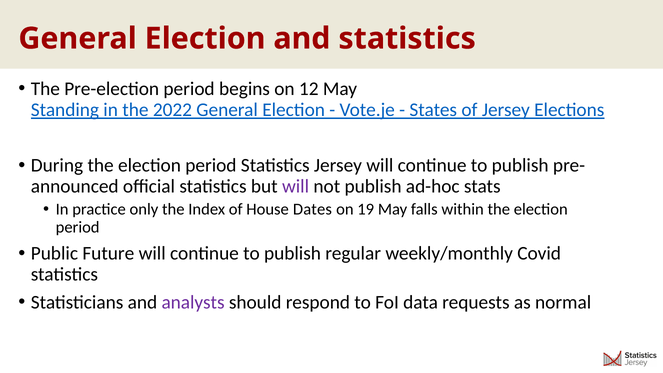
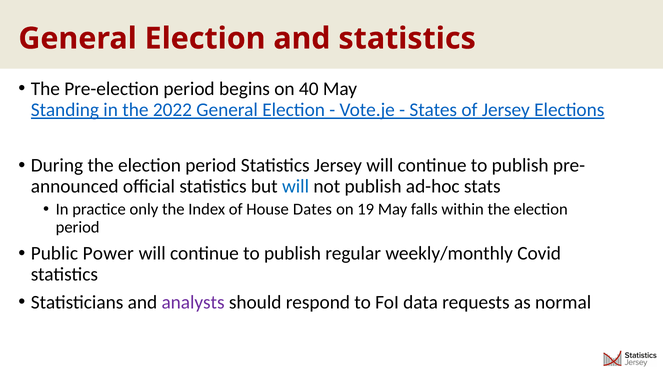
12: 12 -> 40 (309, 89)
will colour: purple -> blue (296, 186)
Future: Future -> Power (108, 253)
